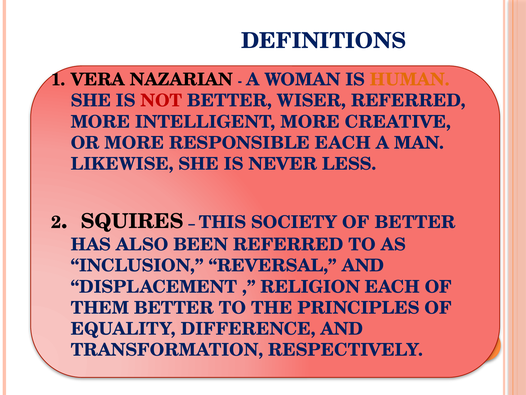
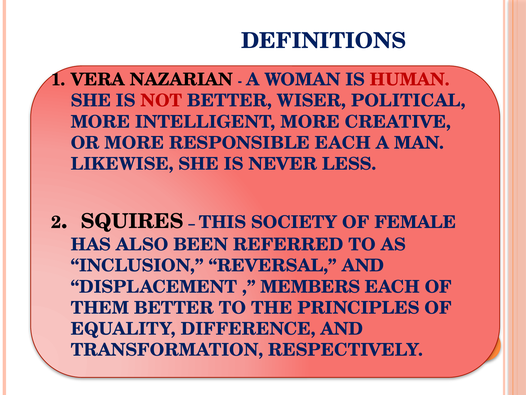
HUMAN colour: orange -> red (410, 80)
WISER REFERRED: REFERRED -> POLITICAL (408, 101)
OF BETTER: BETTER -> FEMALE (415, 222)
RELIGION: RELIGION -> MEMBERS (310, 287)
